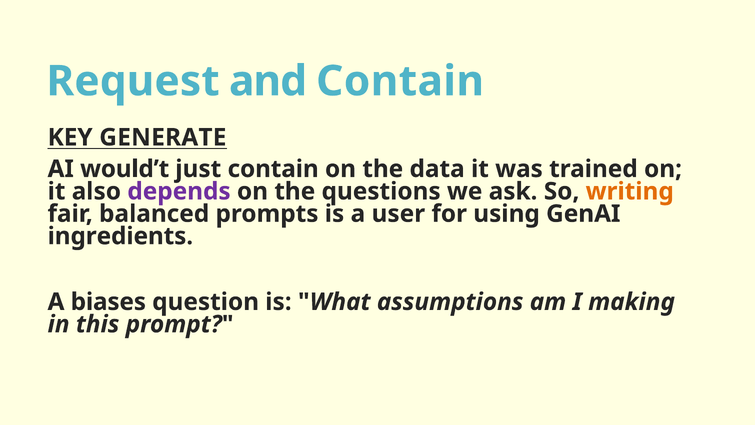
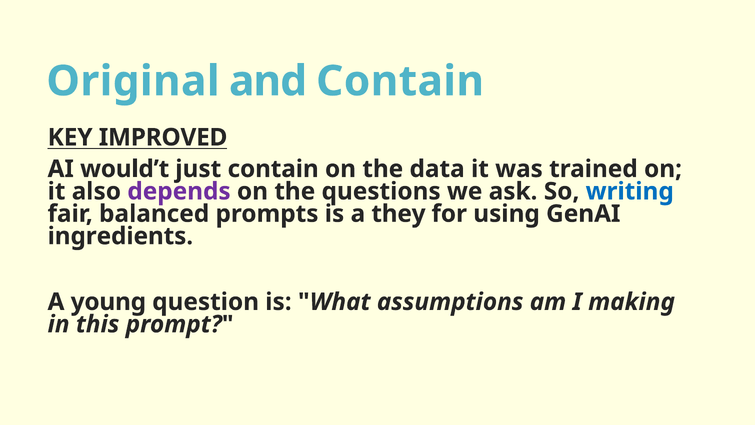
Request: Request -> Original (133, 81)
GENERATE: GENERATE -> IMPROVED (163, 137)
writing colour: orange -> blue (630, 191)
user: user -> they (398, 214)
biases: biases -> young (108, 302)
